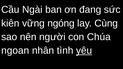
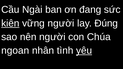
kiên underline: none -> present (10, 23)
vững ngóng: ngóng -> người (61, 23)
Cùng: Cùng -> Đúng (106, 23)
